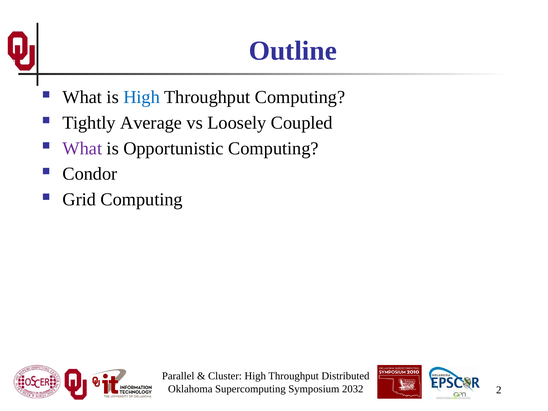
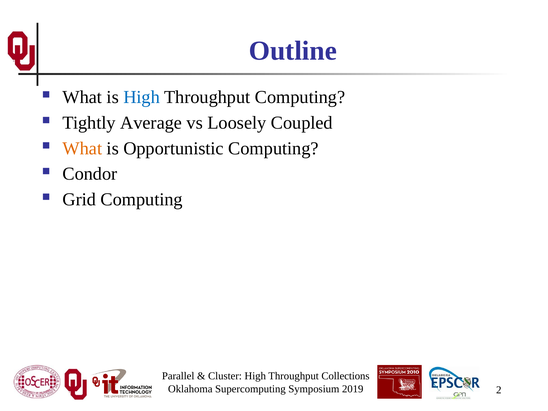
What colour: purple -> orange (82, 148)
Distributed: Distributed -> Collections (345, 376)
2032: 2032 -> 2019 (353, 389)
